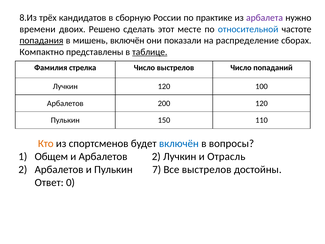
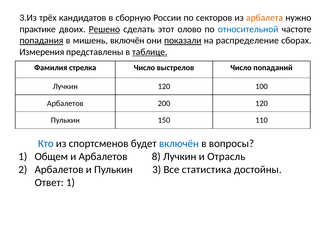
8.Из: 8.Из -> 3.Из (28, 18)
практике: практике -> секторов (214, 18)
арбалета colour: purple -> orange (265, 18)
времени: времени -> практике (38, 29)
Решено underline: none -> present (104, 29)
месте: месте -> олово (189, 29)
показали underline: none -> present (183, 40)
Компактно: Компактно -> Измерения (42, 52)
Кто colour: orange -> blue (46, 143)
Арбалетов 2: 2 -> 8 (156, 156)
7: 7 -> 3 (157, 169)
Все выстрелов: выстрелов -> статистика (207, 169)
Ответ 0: 0 -> 1 (70, 182)
